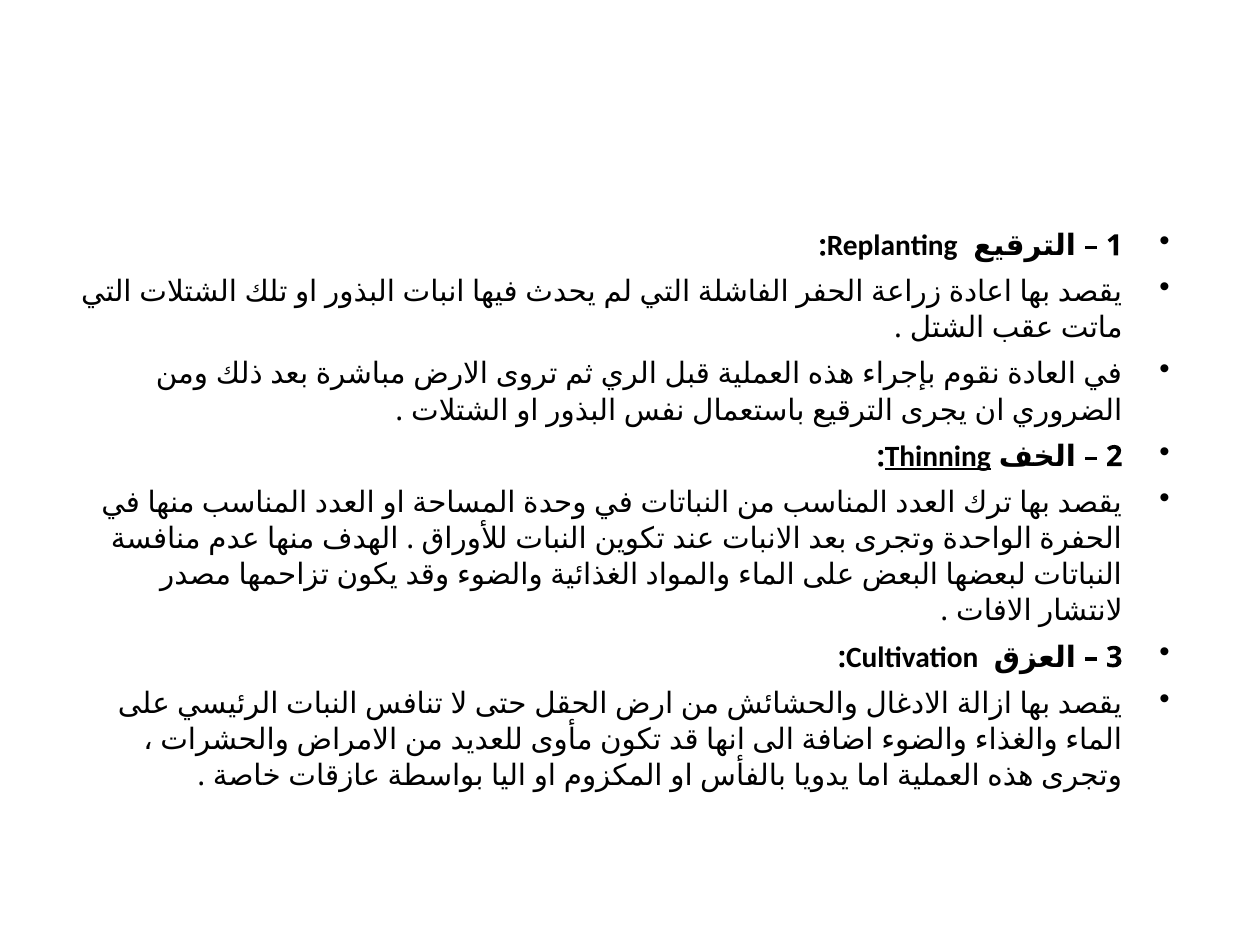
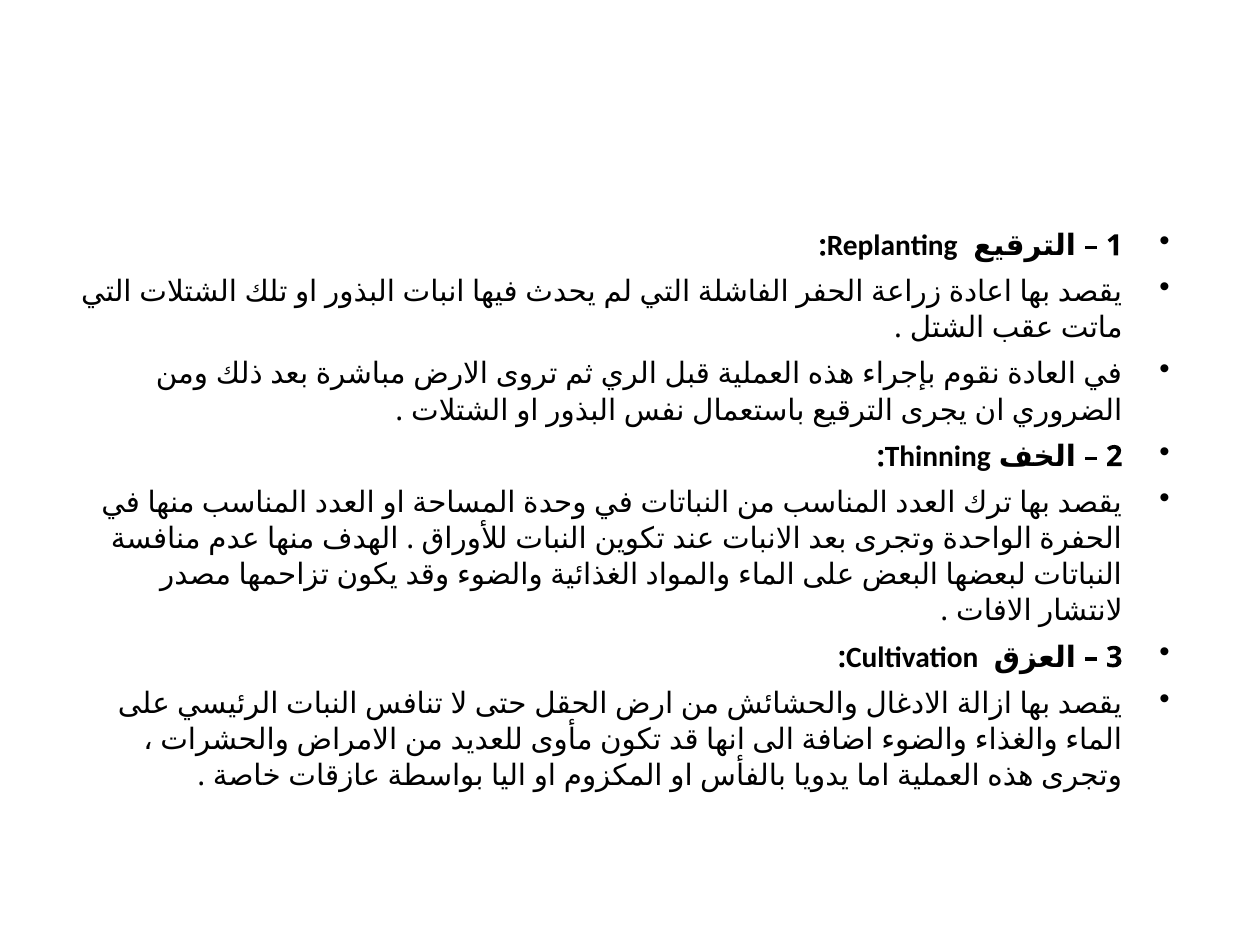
Thinning underline: present -> none (938, 457)
